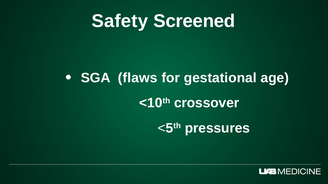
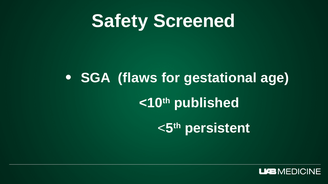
crossover: crossover -> published (207, 103)
pressures: pressures -> persistent (217, 128)
